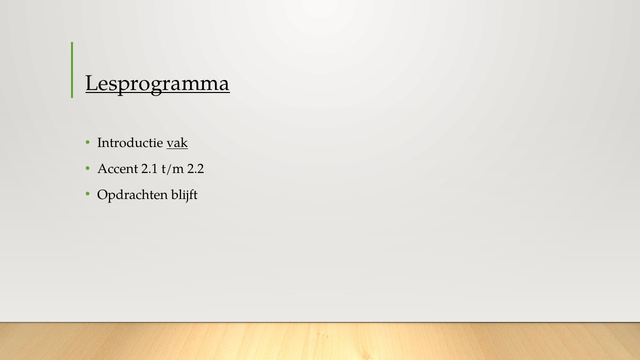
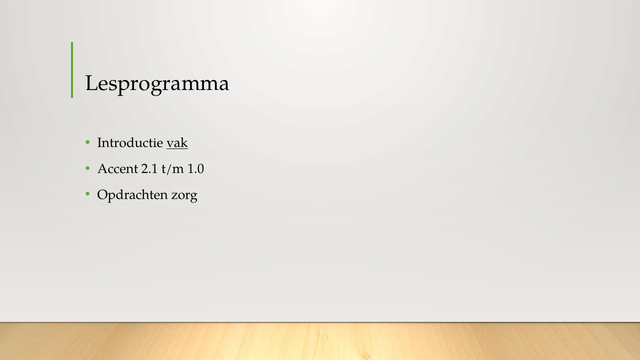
Lesprogramma underline: present -> none (158, 83)
2.2: 2.2 -> 1.0 (196, 169)
blijft: blijft -> zorg (184, 195)
